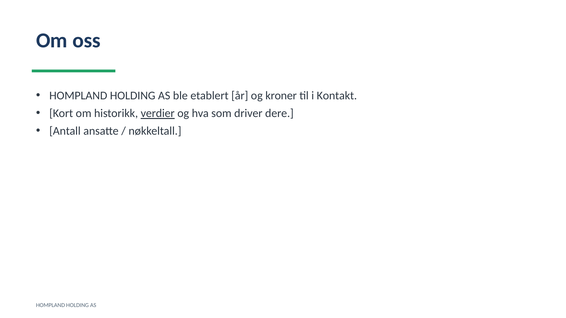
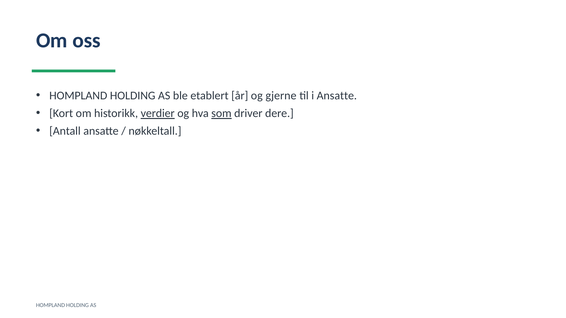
kroner: kroner -> gjerne (281, 96)
i Kontakt: Kontakt -> Ansatte (337, 96)
som underline: none -> present (221, 114)
